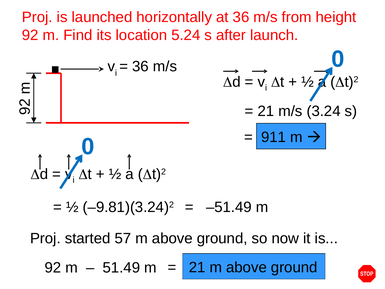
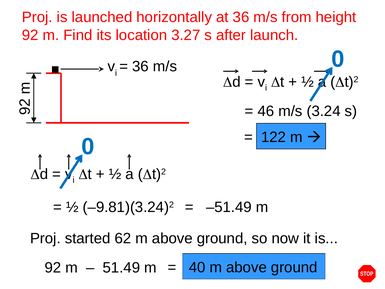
5.24: 5.24 -> 3.27 (186, 35)
21: 21 -> 46 (266, 111)
911: 911 -> 122 (274, 137)
57: 57 -> 62 (123, 238)
21: 21 -> 40 (197, 267)
